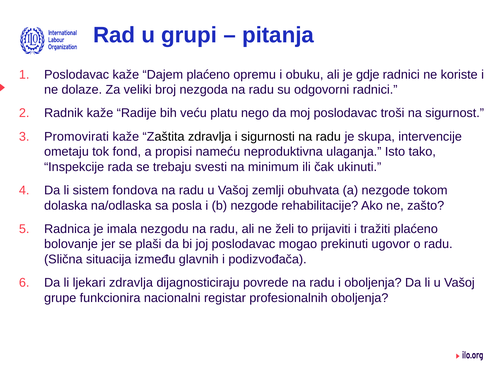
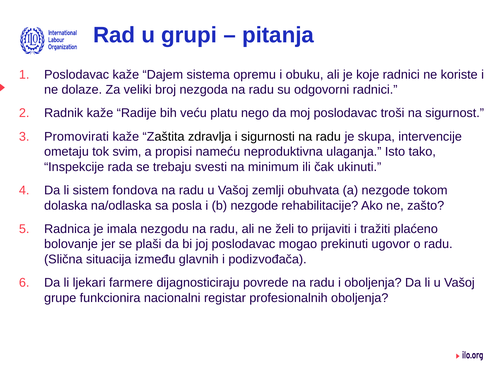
Dajem plaćeno: plaćeno -> sistema (208, 74)
gdje: gdje -> koje (368, 74)
fond: fond -> svim (127, 151)
ljekari zdravlja: zdravlja -> farmere (131, 282)
